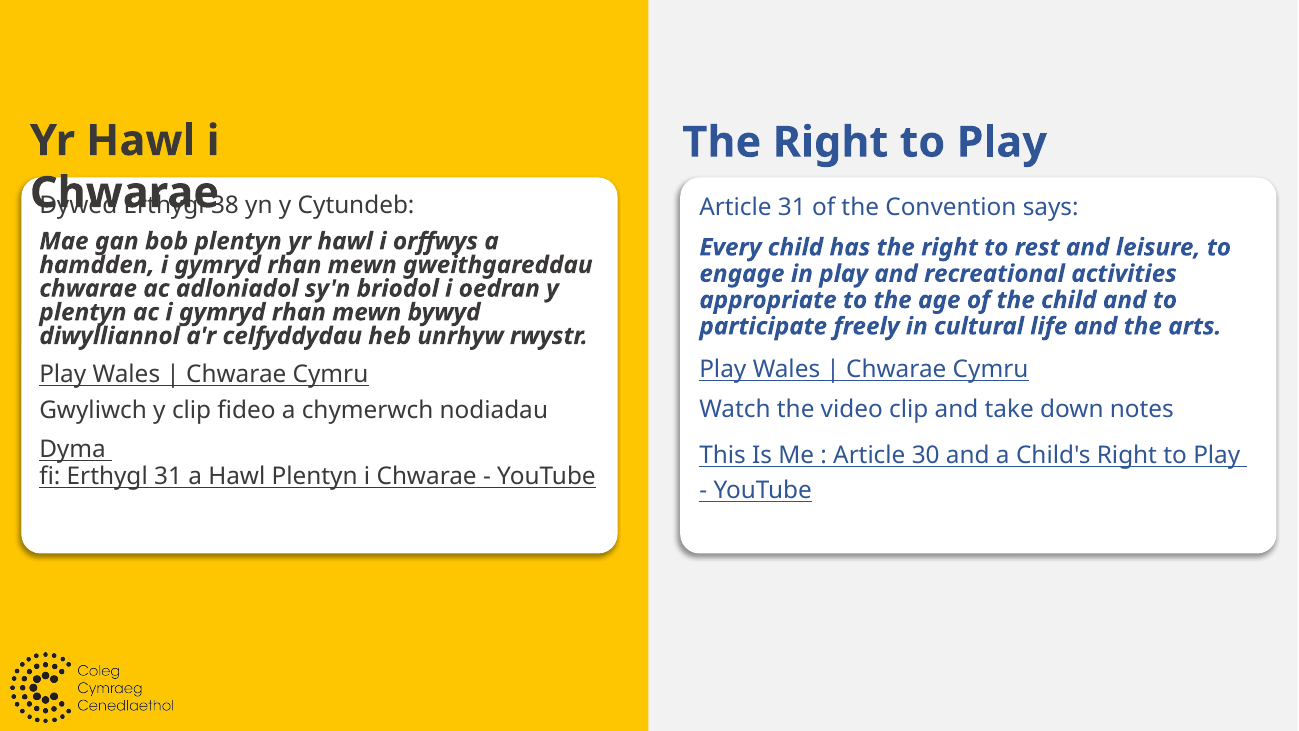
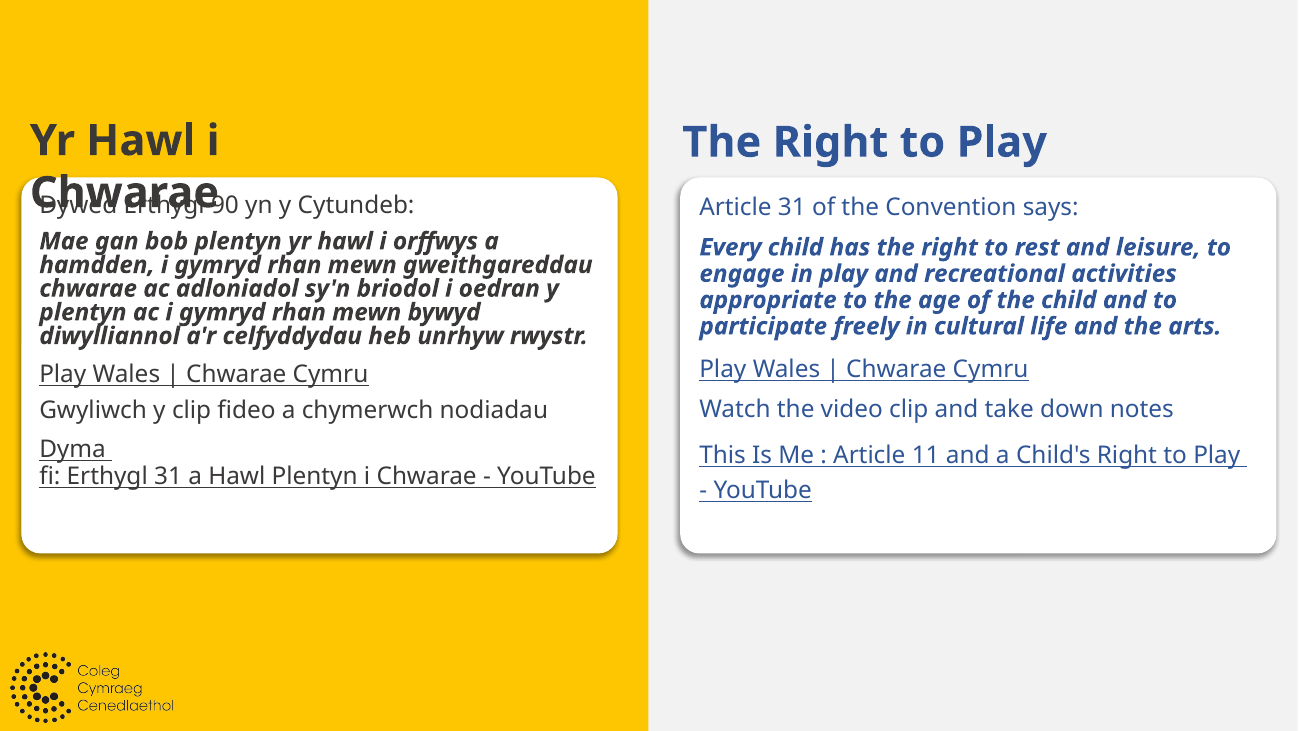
38: 38 -> 90 (225, 205)
30: 30 -> 11 (926, 455)
